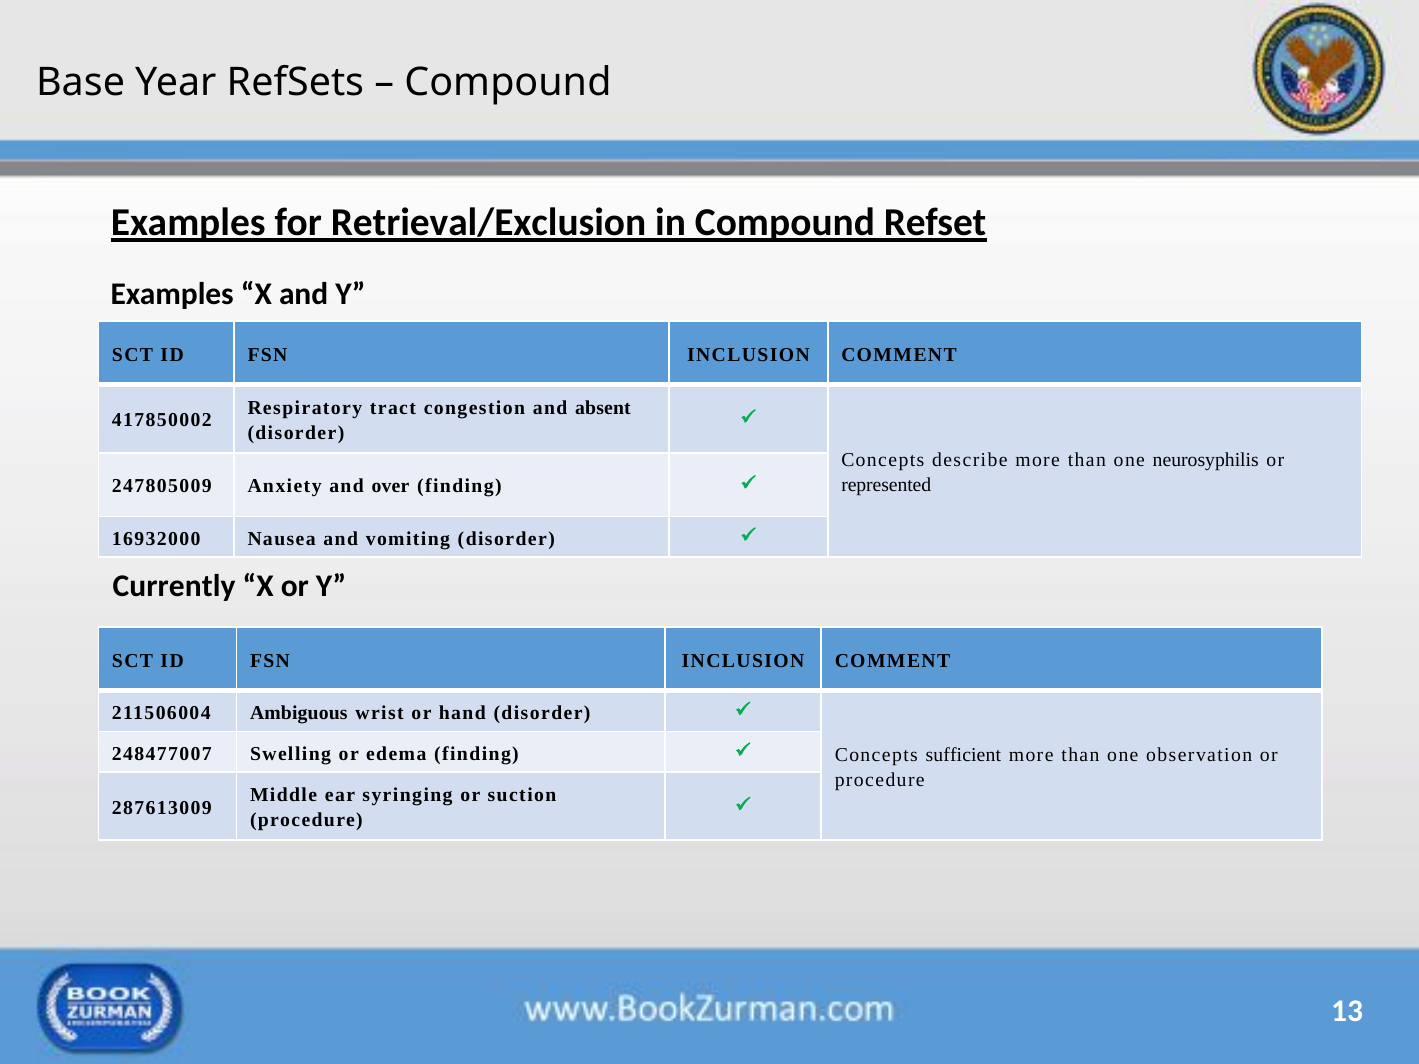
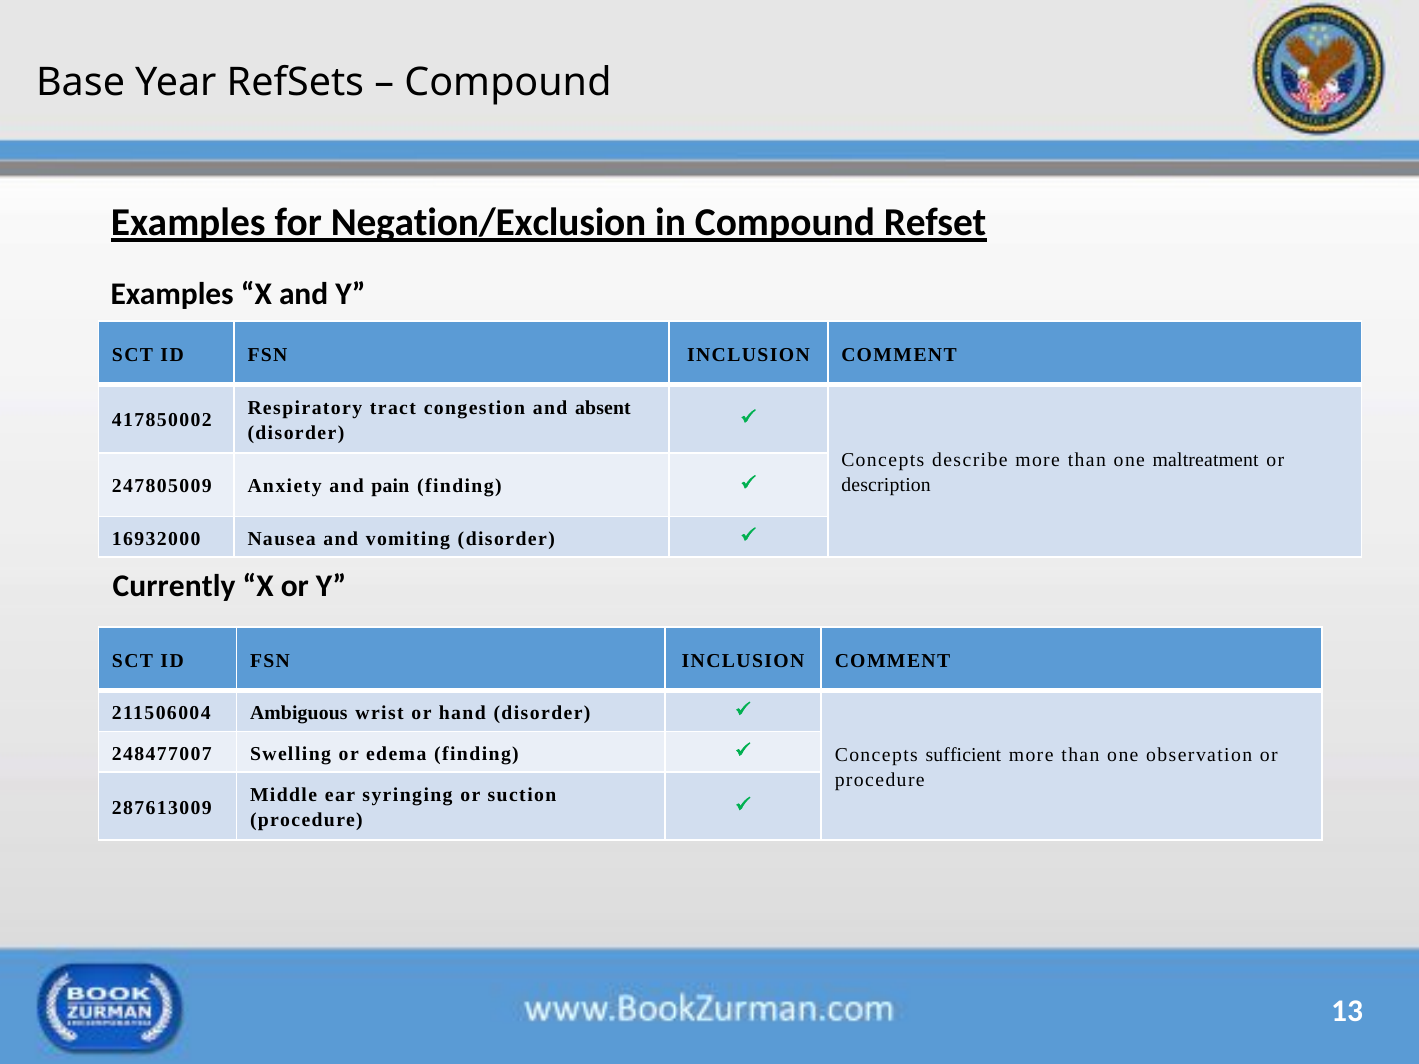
Retrieval/Exclusion: Retrieval/Exclusion -> Negation/Exclusion (489, 223)
neurosyphilis: neurosyphilis -> maltreatment (1206, 460)
represented: represented -> description (886, 485)
over: over -> pain (390, 486)
